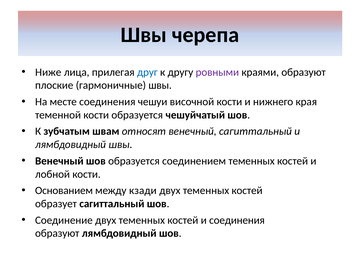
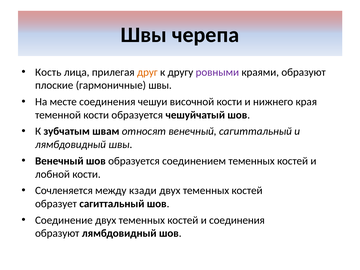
Ниже: Ниже -> Кость (48, 72)
друг colour: blue -> orange (147, 72)
Основанием: Основанием -> Сочленяется (64, 191)
